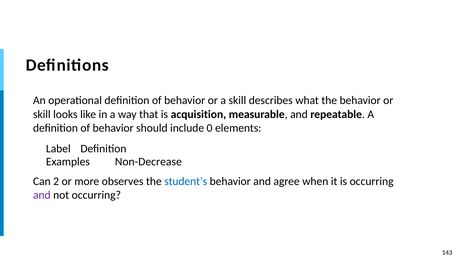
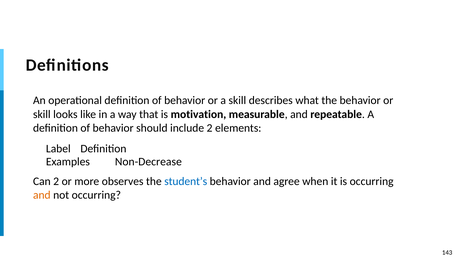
acquisition: acquisition -> motivation (198, 114)
include 0: 0 -> 2 (210, 128)
and colour: purple -> orange (42, 195)
